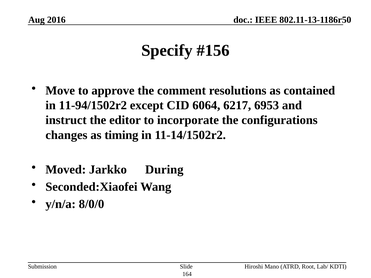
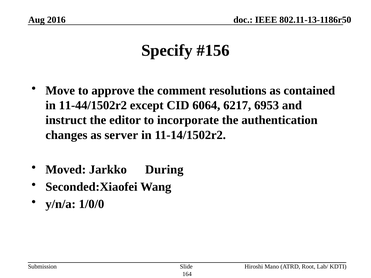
11-94/1502r2: 11-94/1502r2 -> 11-44/1502r2 (93, 105)
configurations: configurations -> authentication (280, 120)
timing: timing -> server (121, 135)
8/0/0: 8/0/0 -> 1/0/0 (91, 204)
